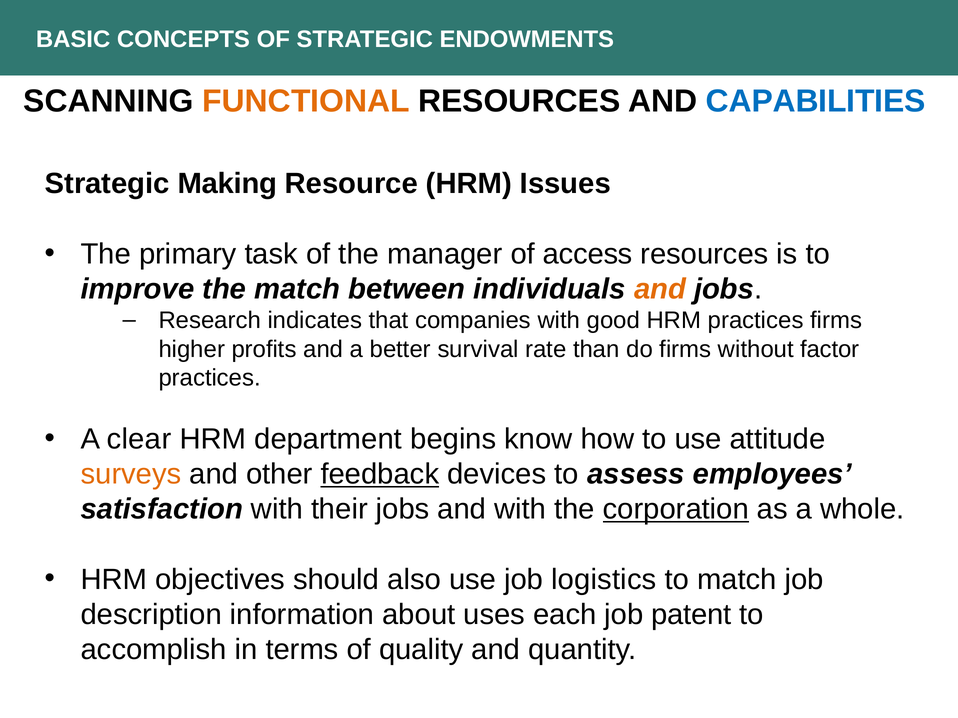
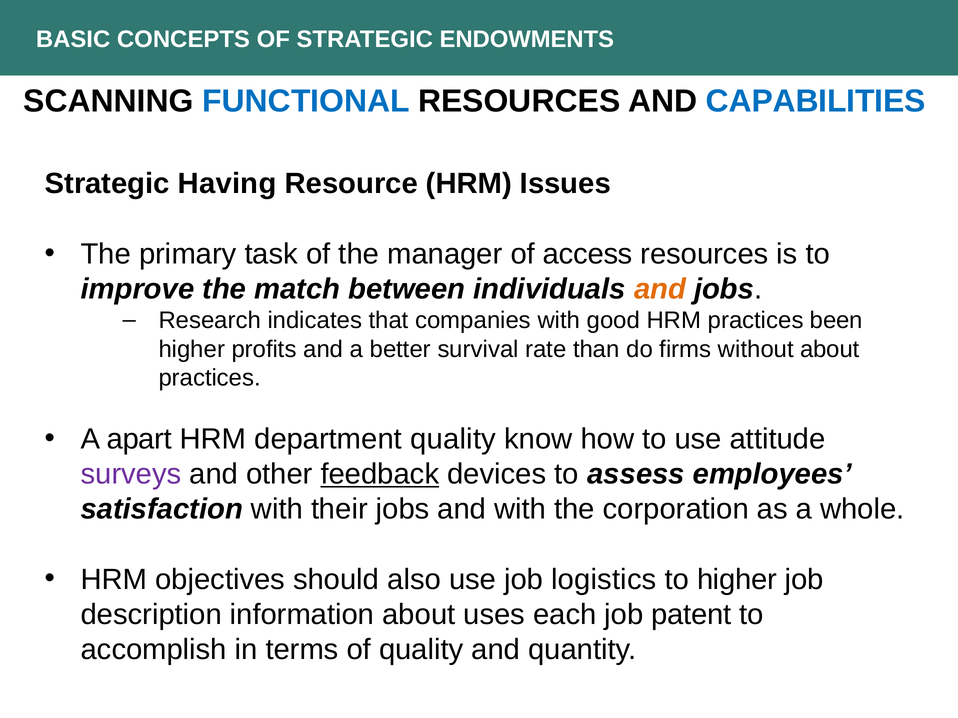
FUNCTIONAL colour: orange -> blue (306, 101)
Making: Making -> Having (227, 184)
practices firms: firms -> been (836, 321)
without factor: factor -> about (830, 350)
clear: clear -> apart (139, 439)
department begins: begins -> quality (453, 439)
surveys colour: orange -> purple (131, 474)
corporation underline: present -> none (676, 510)
to match: match -> higher (737, 580)
